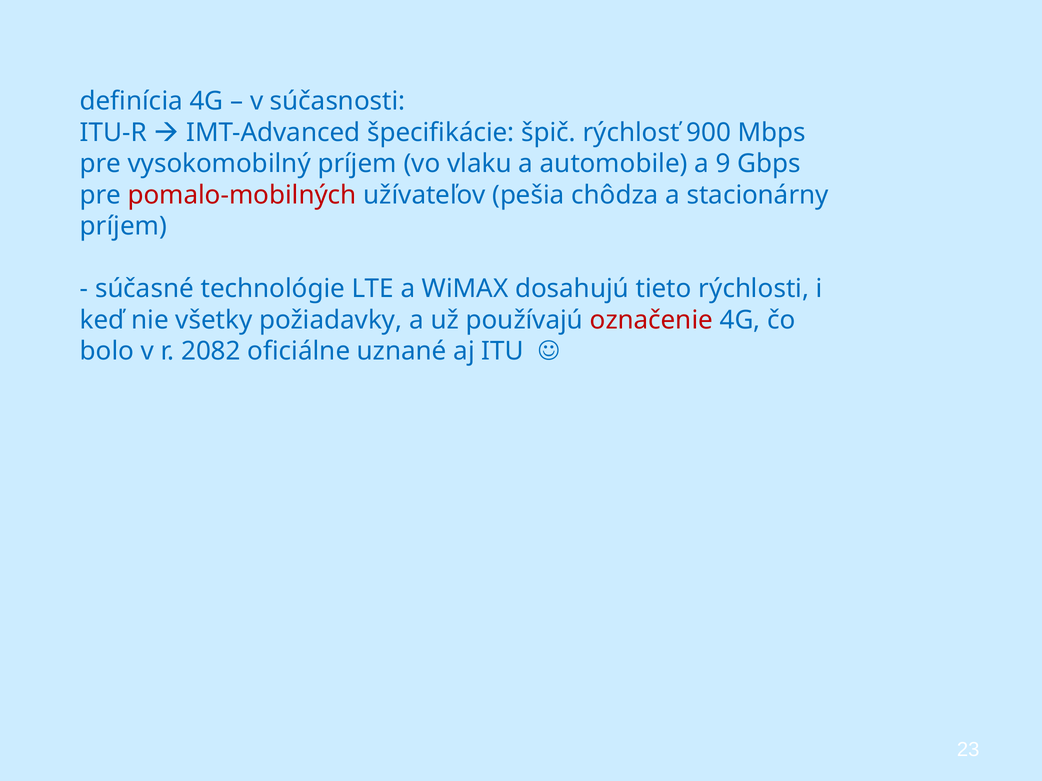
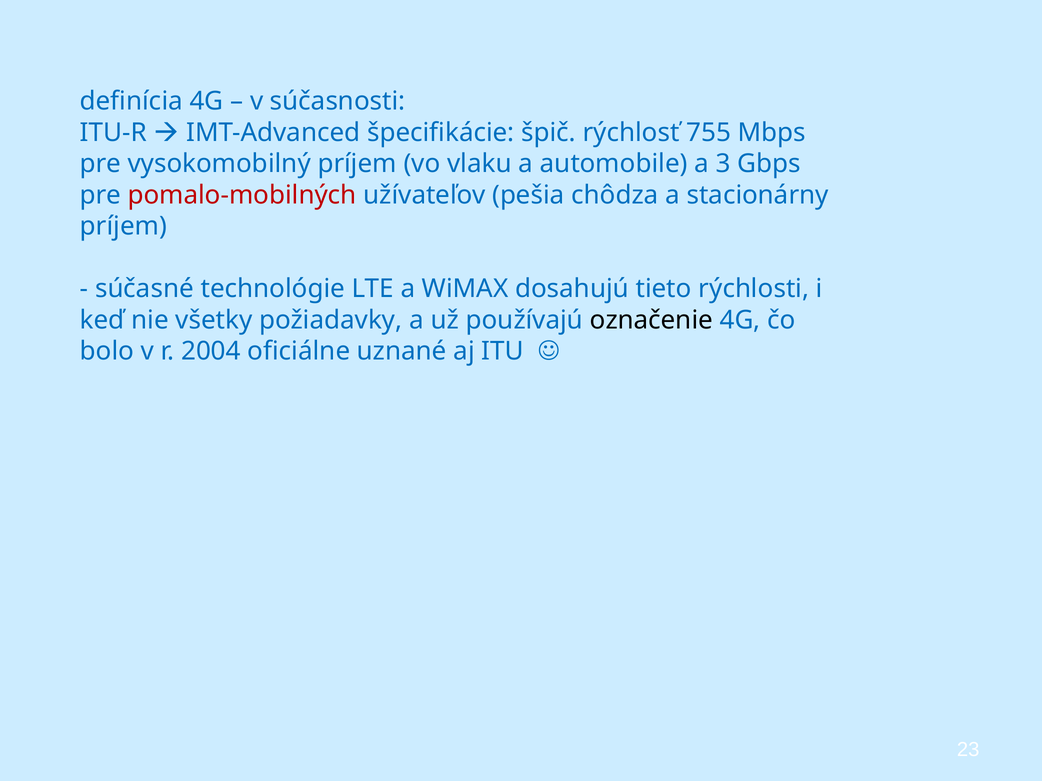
900: 900 -> 755 (709, 133)
9: 9 -> 3 (723, 164)
označenie colour: red -> black (651, 320)
2082: 2082 -> 2004 (211, 352)
